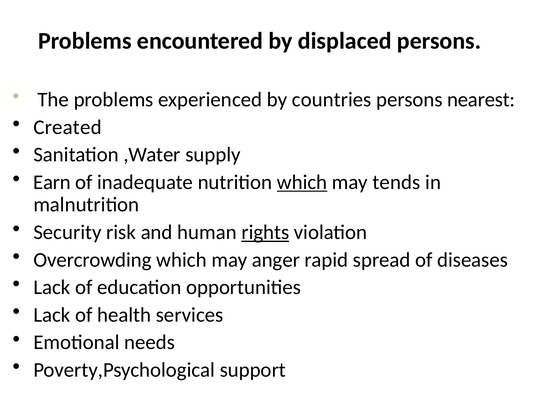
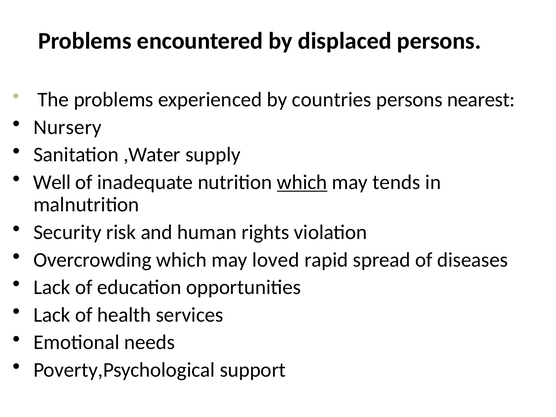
Created: Created -> Nursery (68, 127)
Earn: Earn -> Well (52, 182)
rights underline: present -> none (265, 232)
anger: anger -> loved (276, 260)
